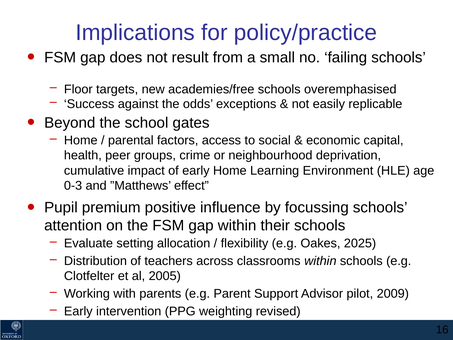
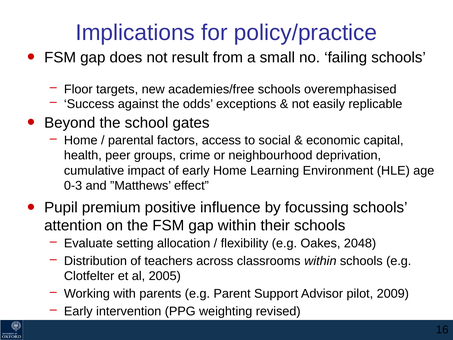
2025: 2025 -> 2048 (360, 243)
